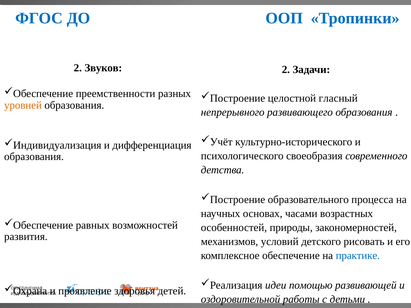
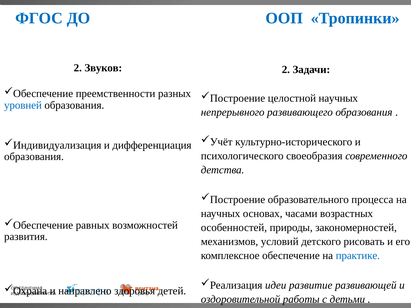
целостной гласный: гласный -> научных (338, 98)
уровней colour: orange -> blue (23, 105)
помощью: помощью -> развитие (311, 285)
проявление: проявление -> направлено (85, 291)
